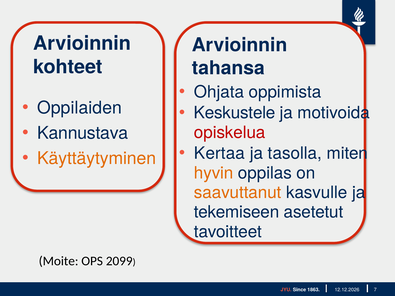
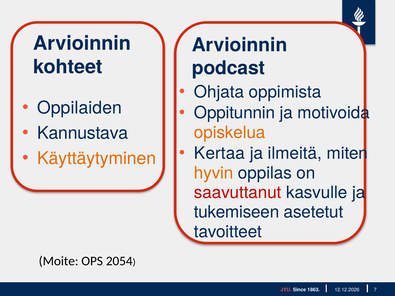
tahansa: tahansa -> podcast (228, 68)
Keskustele: Keskustele -> Oppitunnin (235, 113)
opiskelua colour: red -> orange (230, 133)
tasolla: tasolla -> ilmeitä (295, 153)
saavuttanut colour: orange -> red (238, 193)
tekemiseen: tekemiseen -> tukemiseen (237, 212)
2099: 2099 -> 2054 (119, 261)
